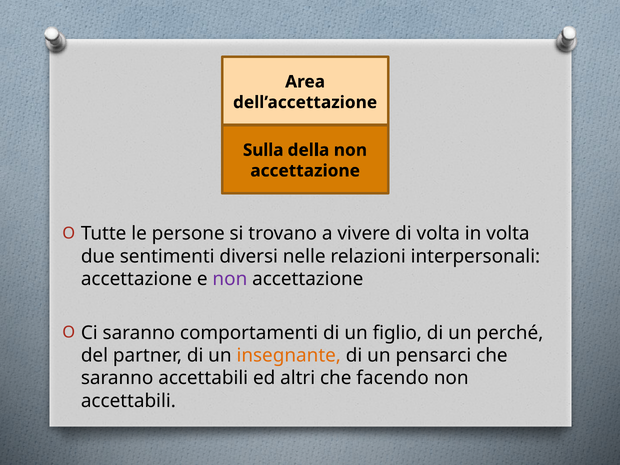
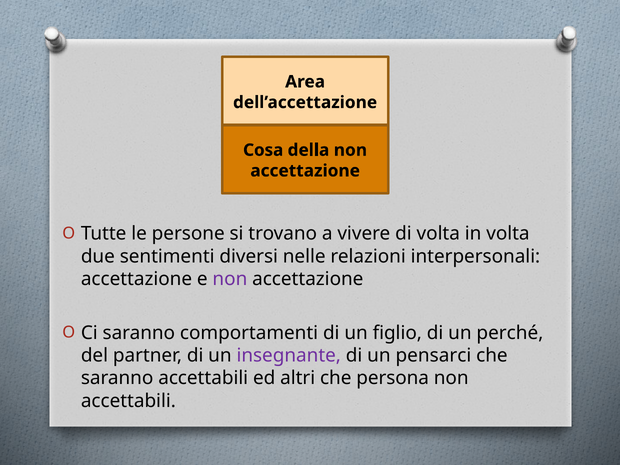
Sulla: Sulla -> Cosa (263, 150)
insegnante colour: orange -> purple (289, 356)
facendo: facendo -> persona (393, 378)
